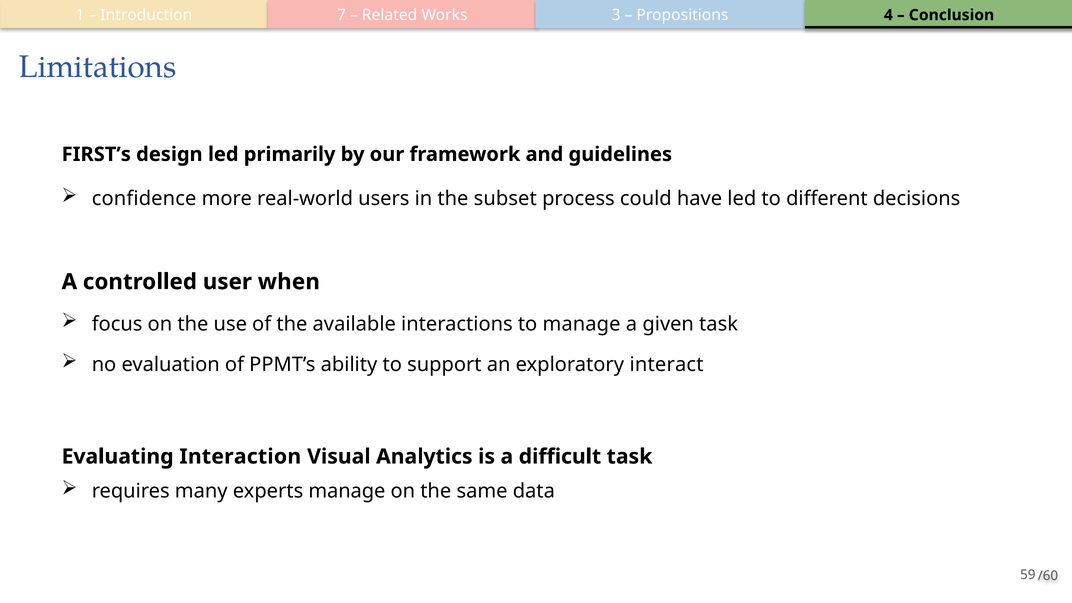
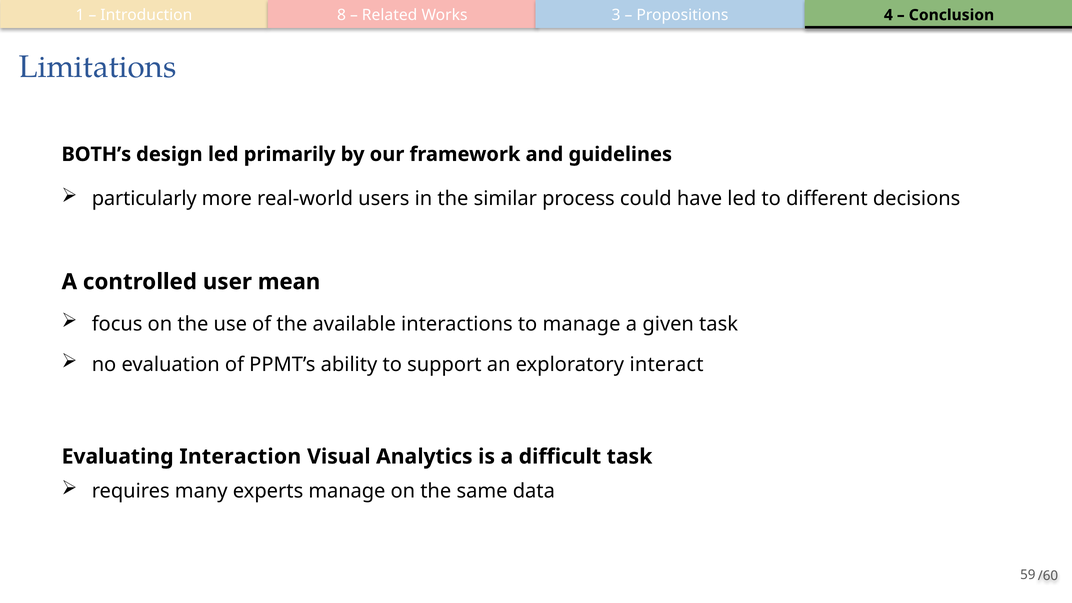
7: 7 -> 8 (341, 15)
FIRST’s: FIRST’s -> BOTH’s (96, 154)
confidence: confidence -> particularly (144, 199)
subset: subset -> similar (505, 199)
when: when -> mean (289, 282)
